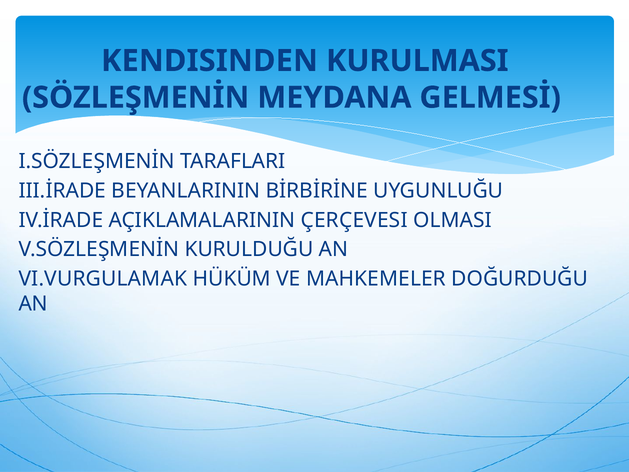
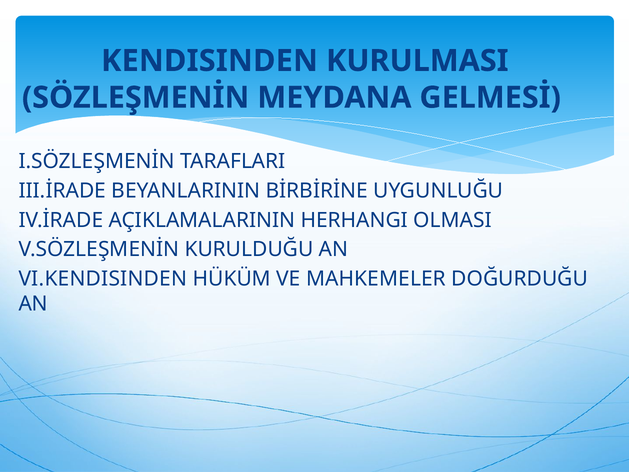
ÇERÇEVESI: ÇERÇEVESI -> HERHANGI (354, 220)
VI.VURGULAMAK: VI.VURGULAMAK -> VI.KENDISINDEN (103, 279)
